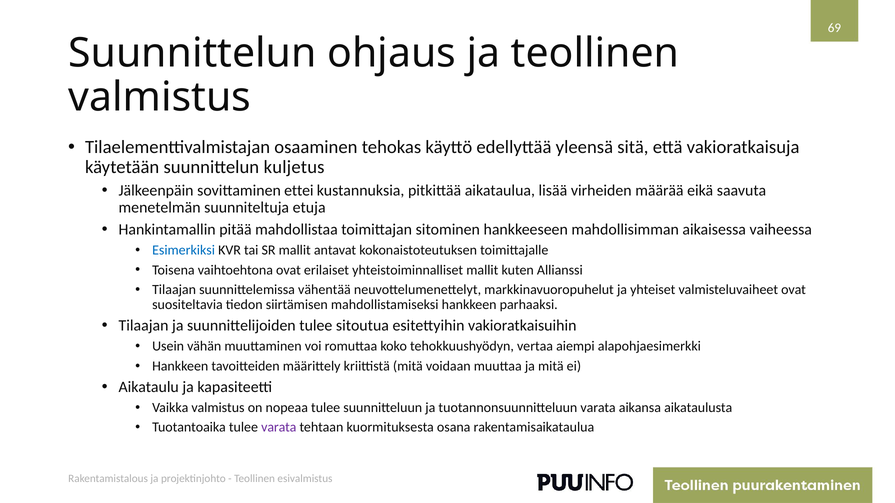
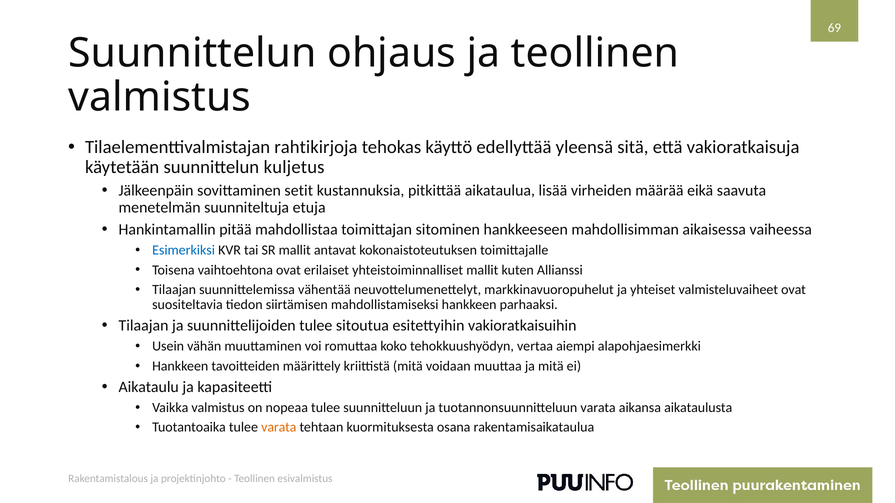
osaaminen: osaaminen -> rahtikirjoja (316, 147)
ettei: ettei -> setit (299, 191)
varata colour: purple -> orange (279, 428)
